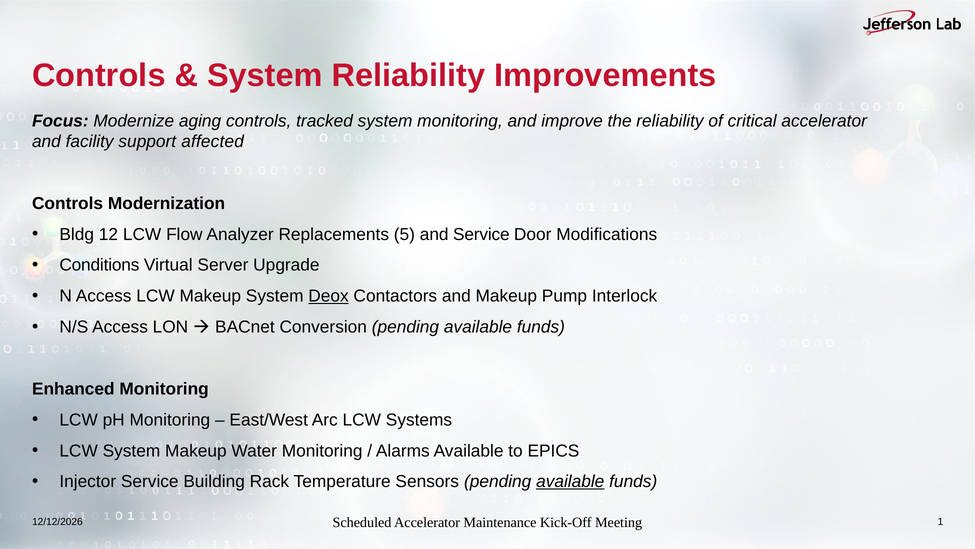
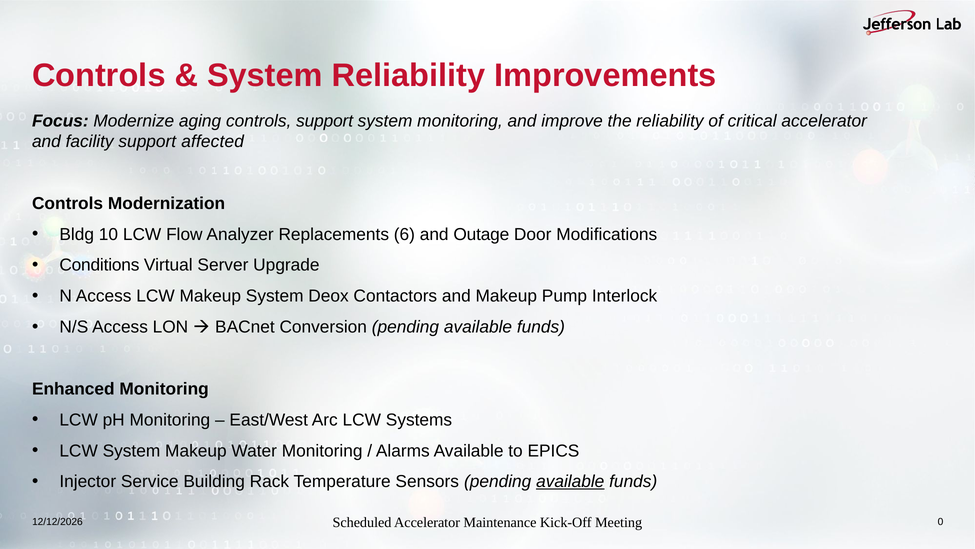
controls tracked: tracked -> support (325, 121)
12: 12 -> 10 (108, 234)
5: 5 -> 6 (404, 234)
and Service: Service -> Outage (481, 234)
Deox underline: present -> none (329, 296)
1: 1 -> 0 (941, 522)
